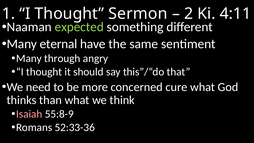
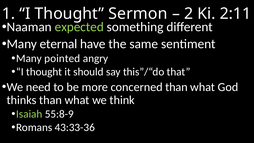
4:11: 4:11 -> 2:11 (235, 14)
through: through -> pointed (62, 58)
concerned cure: cure -> than (177, 87)
Isaiah colour: pink -> light green (29, 114)
52:33-36: 52:33-36 -> 43:33-36 (75, 127)
